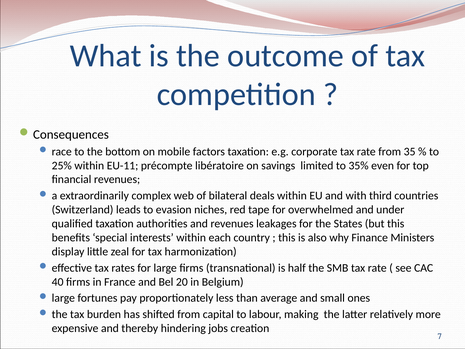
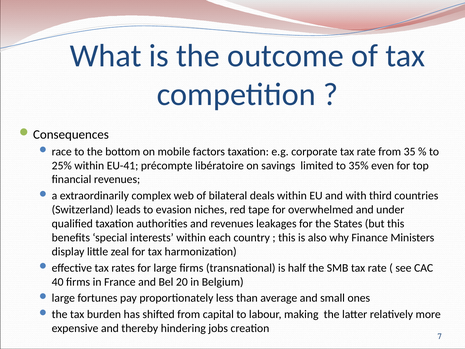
EU-11: EU-11 -> EU-41 (123, 165)
